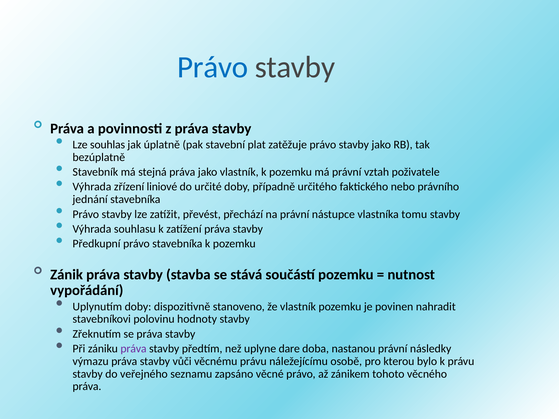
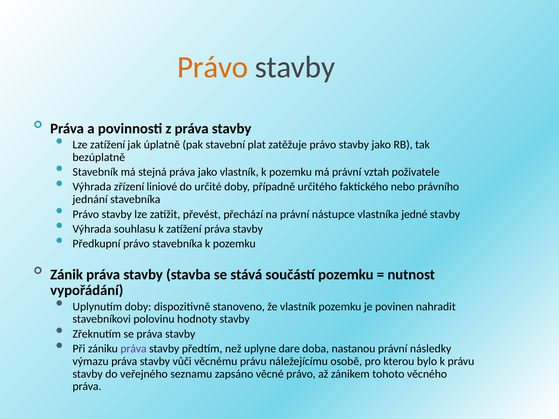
Právo colour: blue -> orange (213, 67)
Lze souhlas: souhlas -> zatížení (108, 145)
tomu: tomu -> jedné (414, 214)
